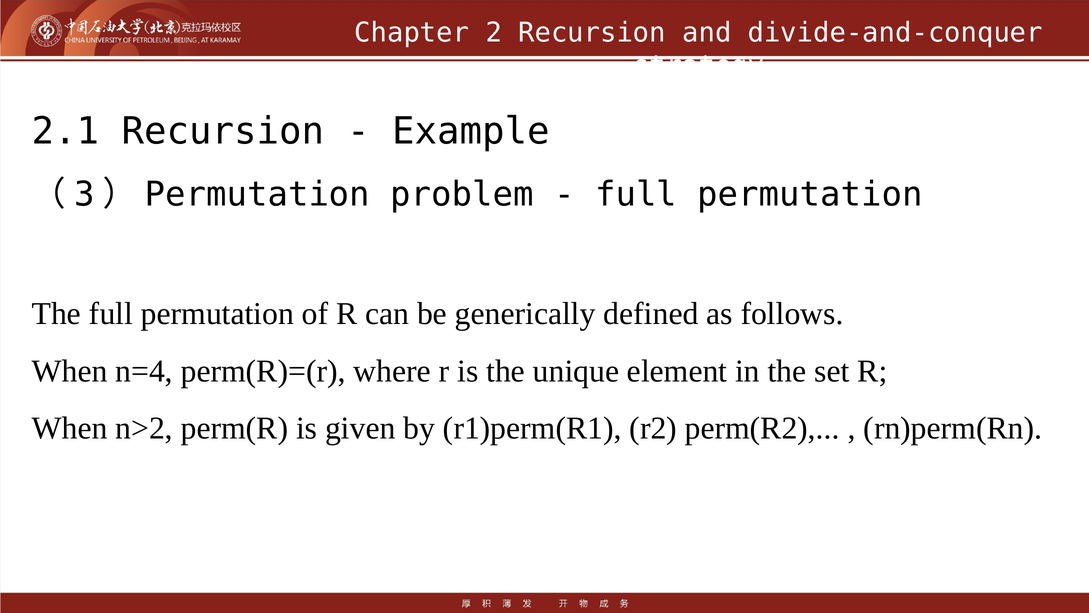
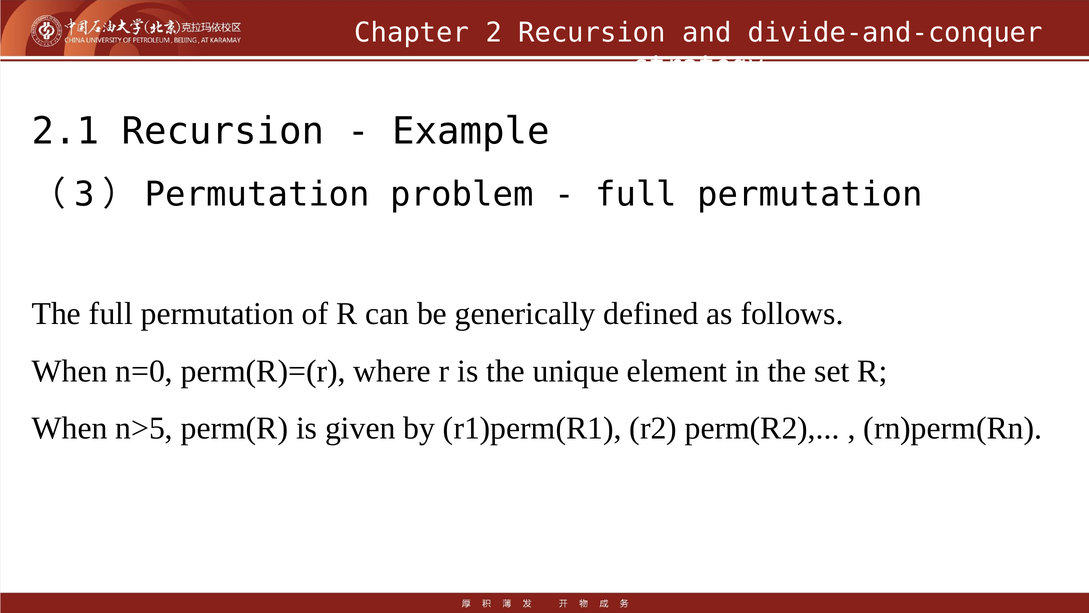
n=4: n=4 -> n=0 (144, 371)
n>2: n>2 -> n>5 (144, 428)
